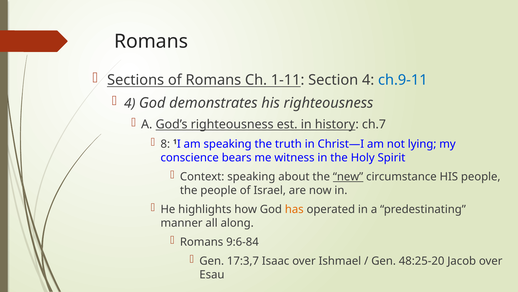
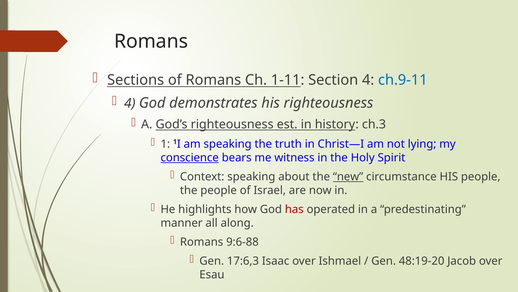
ch.7: ch.7 -> ch.3 (374, 124)
8: 8 -> 1 (165, 144)
conscience underline: none -> present (190, 157)
has colour: orange -> red (294, 209)
9:6-84: 9:6-84 -> 9:6-88 (242, 241)
17:3,7: 17:3,7 -> 17:6,3 (243, 260)
48:25-20: 48:25-20 -> 48:19-20 (422, 260)
